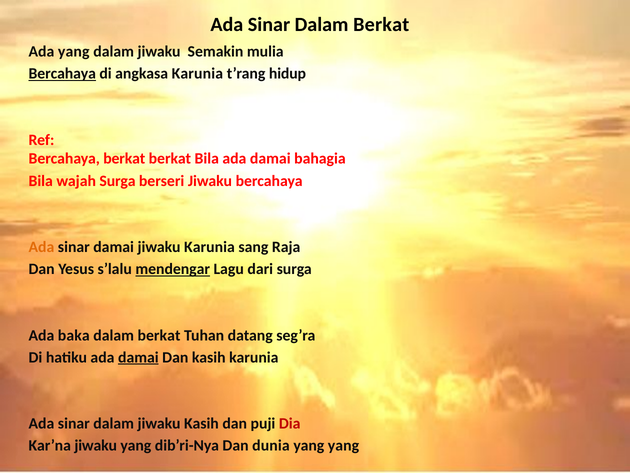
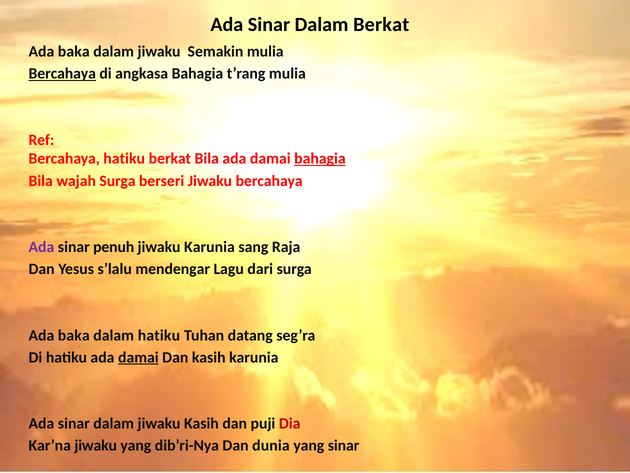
yang: yang -> baka (74, 52)
angkasa Karunia: Karunia -> Bahagia (197, 74)
t’rang hidup: hidup -> mulia (287, 74)
Bercahaya berkat: berkat -> hatiku (124, 159)
bahagia underline: none -> present (320, 159)
Ada colour: orange -> purple (41, 247)
sinar damai: damai -> penuh (114, 247)
mendengar underline: present -> none (173, 269)
berkat: berkat -> hatiku (159, 335)
yang yang: yang -> sinar (344, 445)
